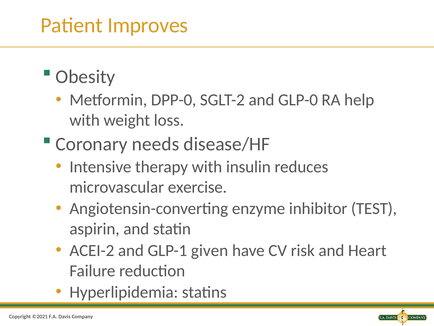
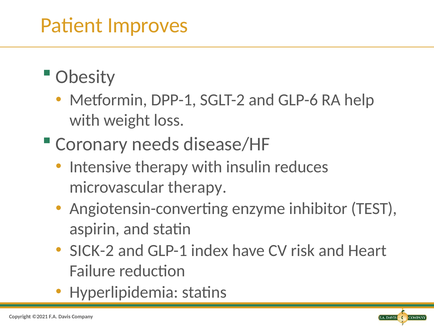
DPP-0: DPP-0 -> DPP-1 (174, 100)
GLP-0: GLP-0 -> GLP-6 (298, 100)
microvascular exercise: exercise -> therapy (197, 187)
ACEI-2: ACEI-2 -> SICK-2 (92, 250)
given: given -> index (210, 250)
